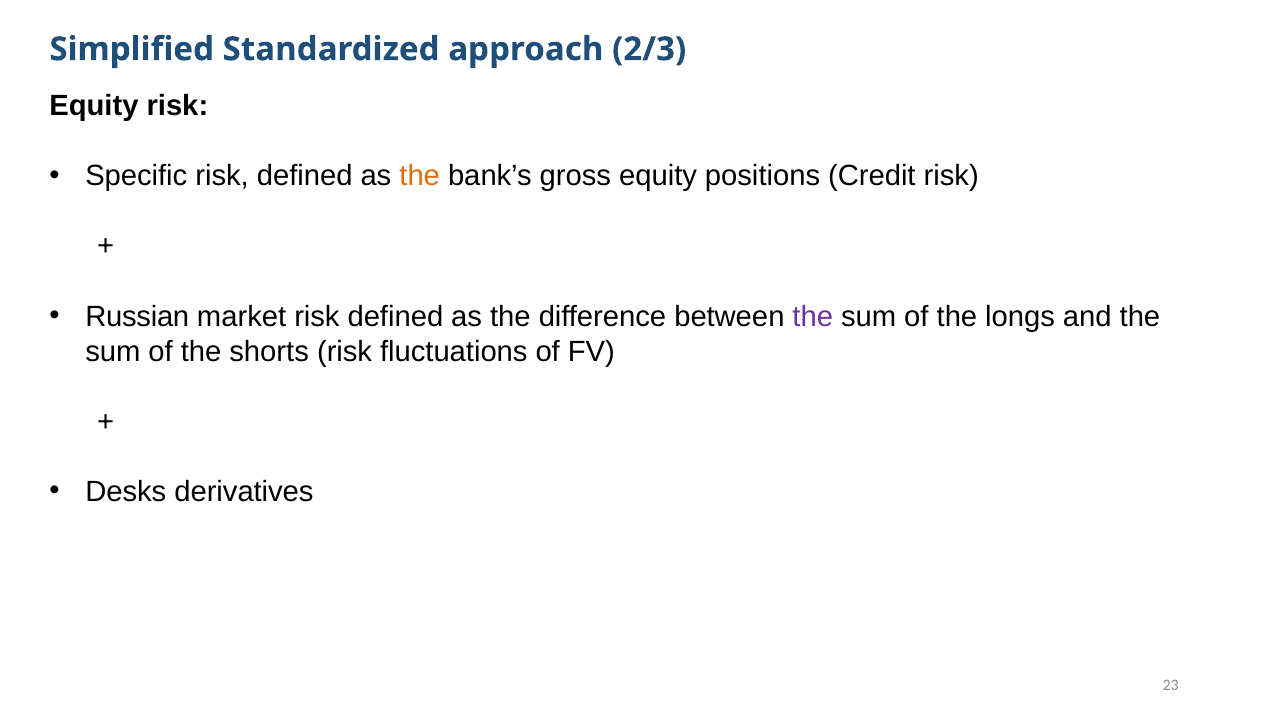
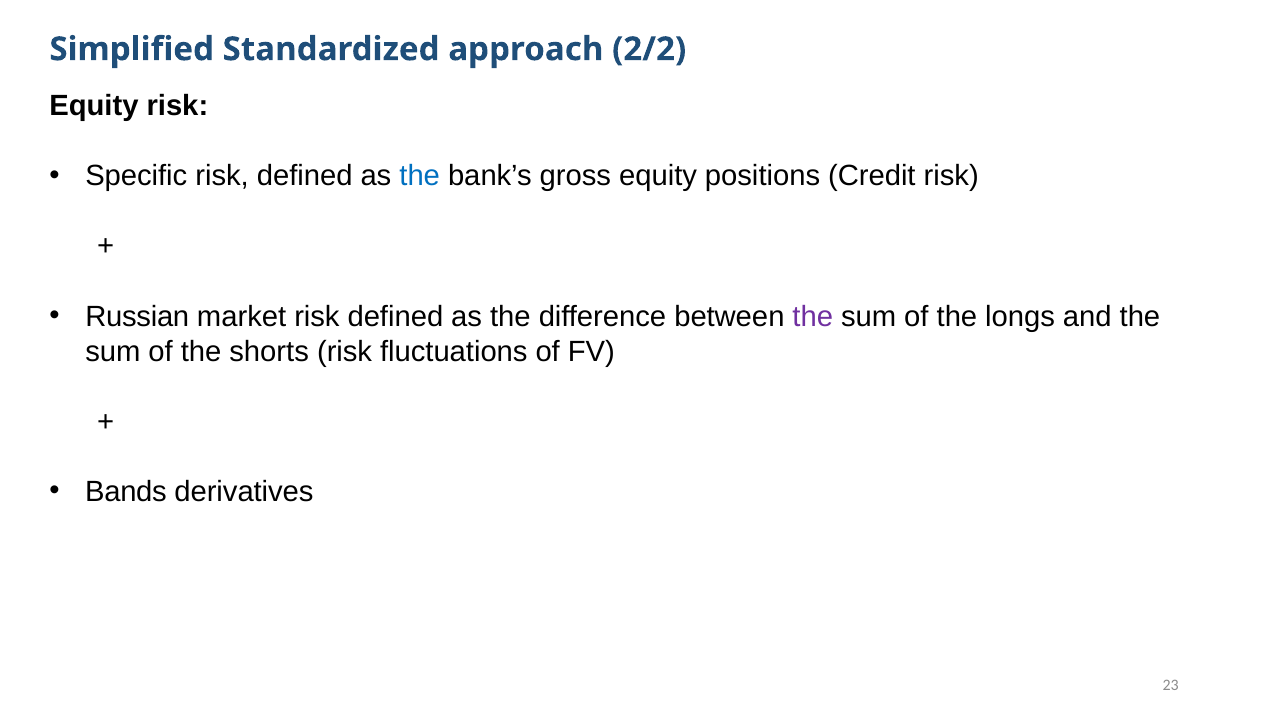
2/3: 2/3 -> 2/2 (649, 49)
the colour: orange -> blue (420, 176)
Desks: Desks -> Bands (126, 492)
